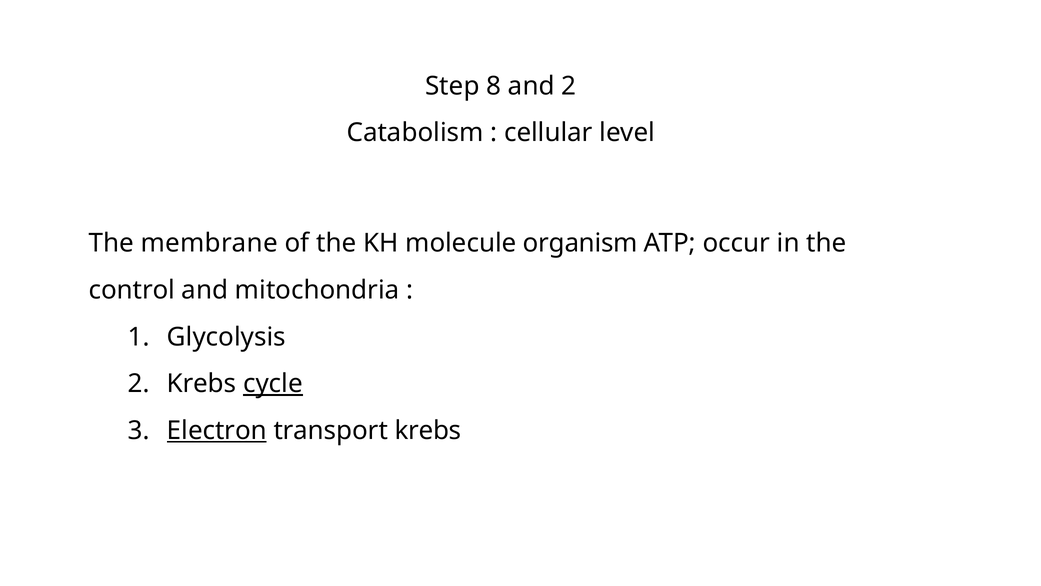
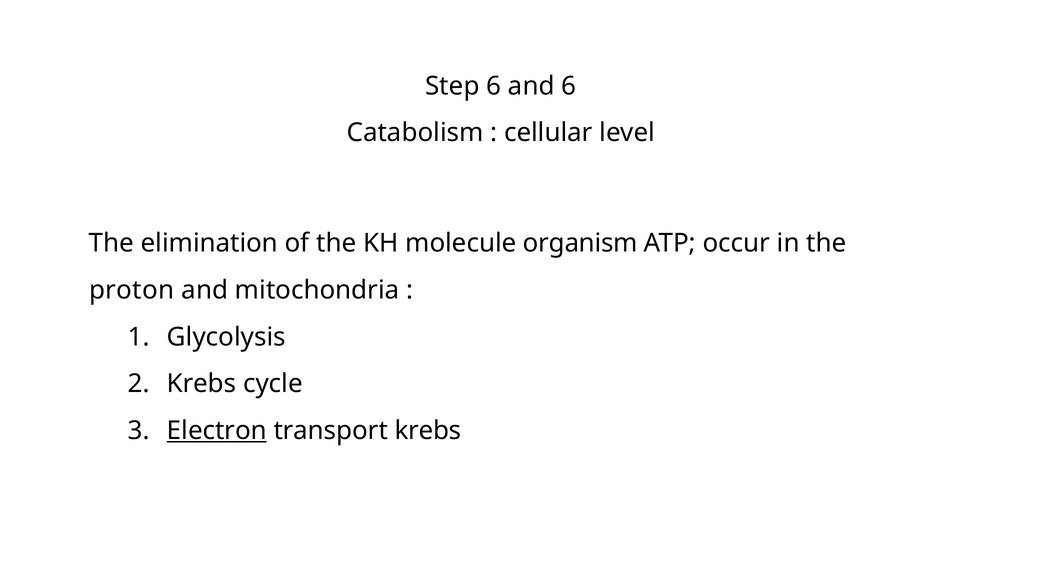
Step 8: 8 -> 6 (494, 86)
and 2: 2 -> 6 (569, 86)
membrane: membrane -> elimination (209, 243)
control: control -> proton (132, 290)
cycle underline: present -> none (273, 384)
